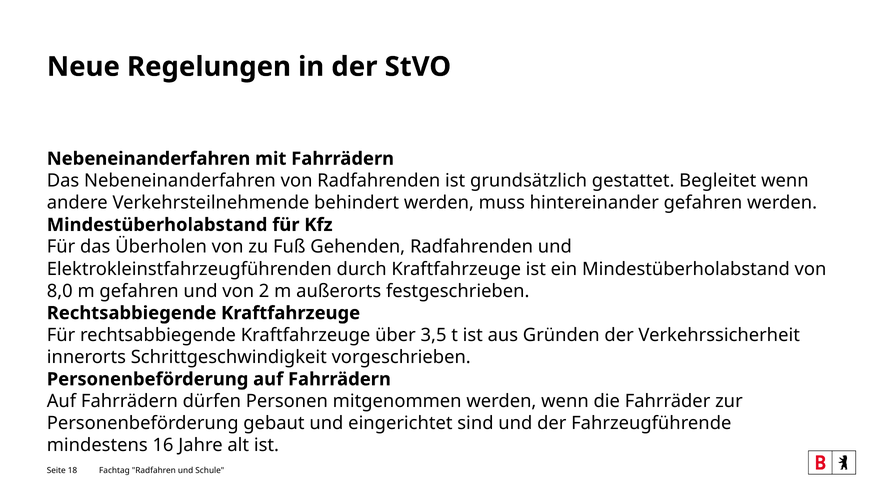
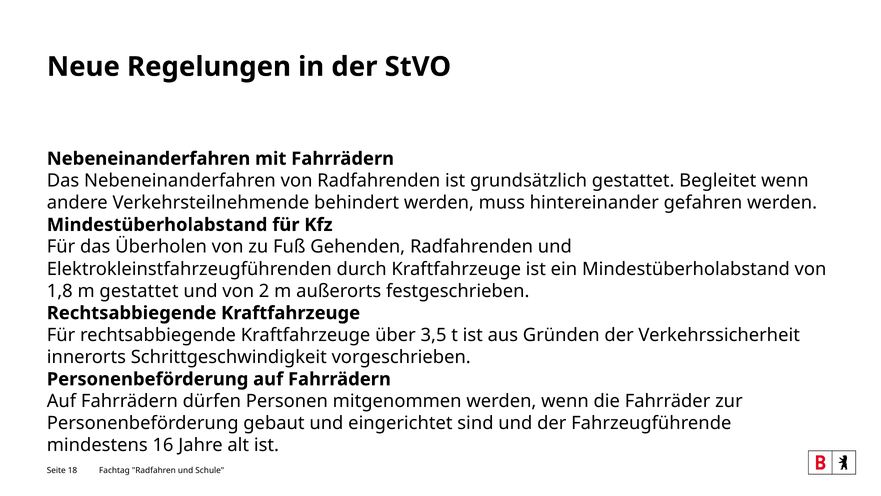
8,0: 8,0 -> 1,8 (60, 291)
m gefahren: gefahren -> gestattet (139, 291)
